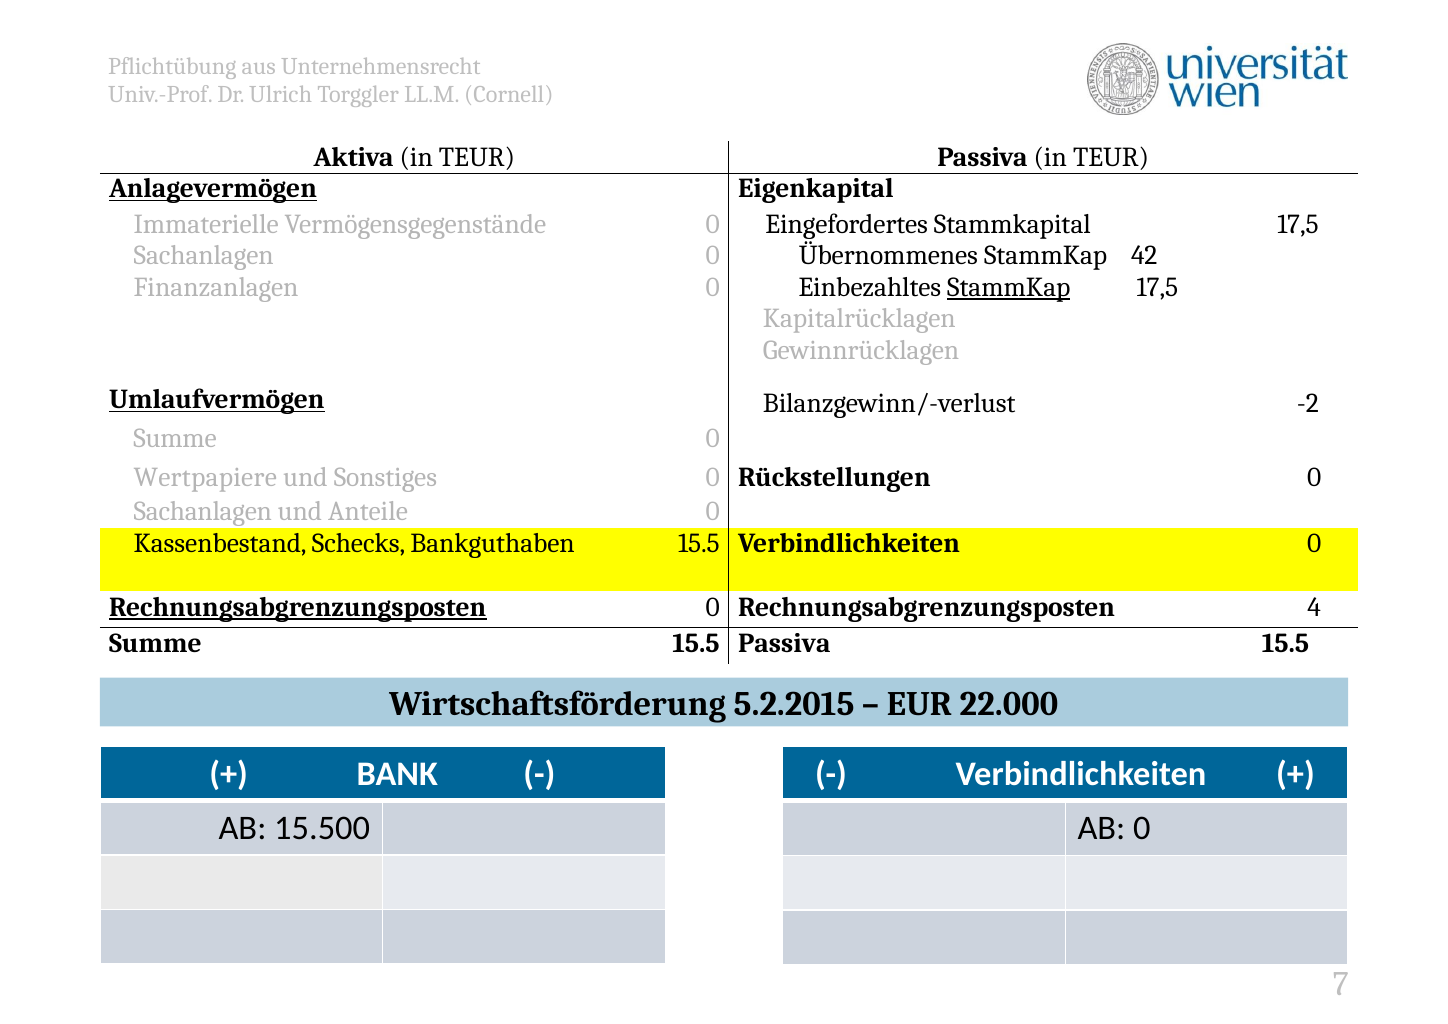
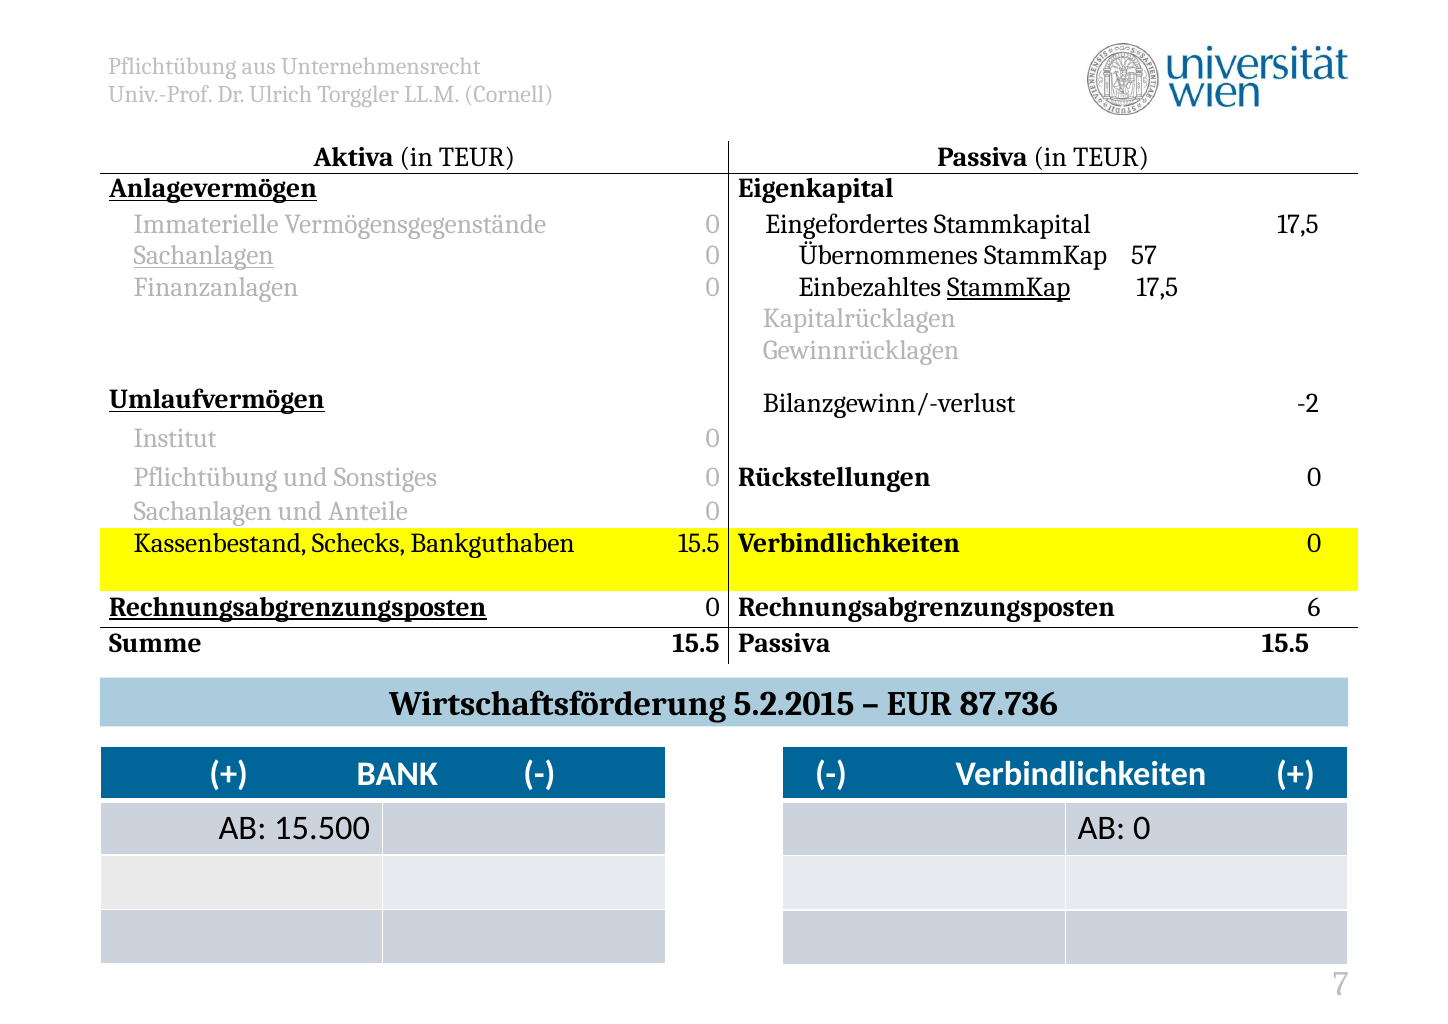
Sachanlagen underline: none -> present (204, 256)
42: 42 -> 57 (1144, 256)
Summe: Summe -> Institut (175, 438)
Wertpapiere: Wertpapiere -> Pflichtübung (206, 477)
4: 4 -> 6 (1314, 607)
22.000: 22.000 -> 87.736 (1009, 704)
